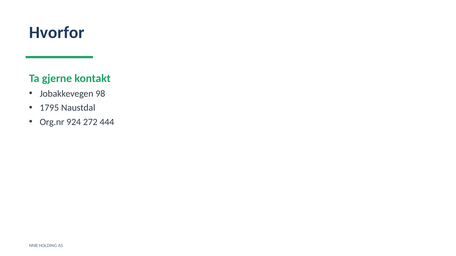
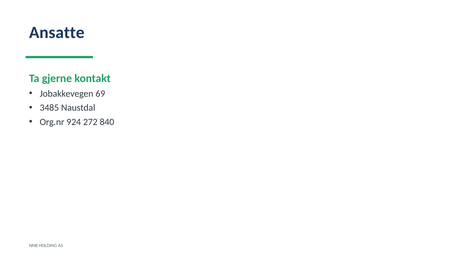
Hvorfor: Hvorfor -> Ansatte (57, 33)
98: 98 -> 69 (100, 94)
1795: 1795 -> 3485 (49, 108)
444: 444 -> 840 (107, 122)
